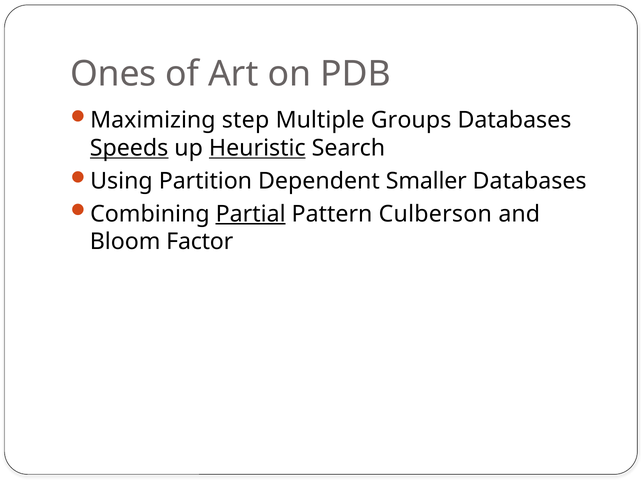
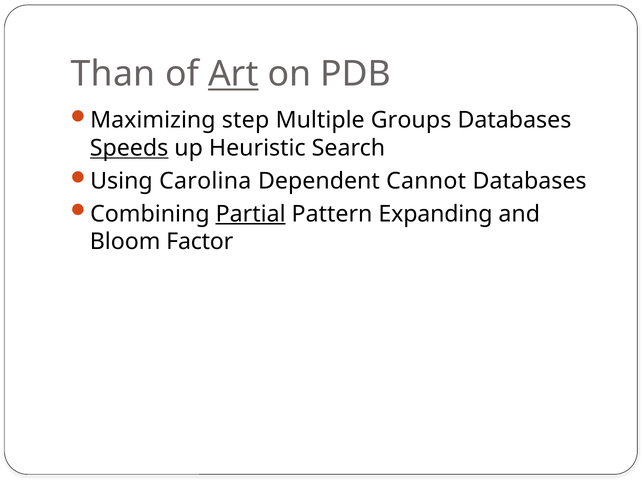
Ones: Ones -> Than (113, 74)
Art underline: none -> present (233, 74)
Heuristic underline: present -> none (257, 148)
Partition: Partition -> Carolina (205, 181)
Smaller: Smaller -> Cannot (426, 181)
Culberson: Culberson -> Expanding (436, 214)
